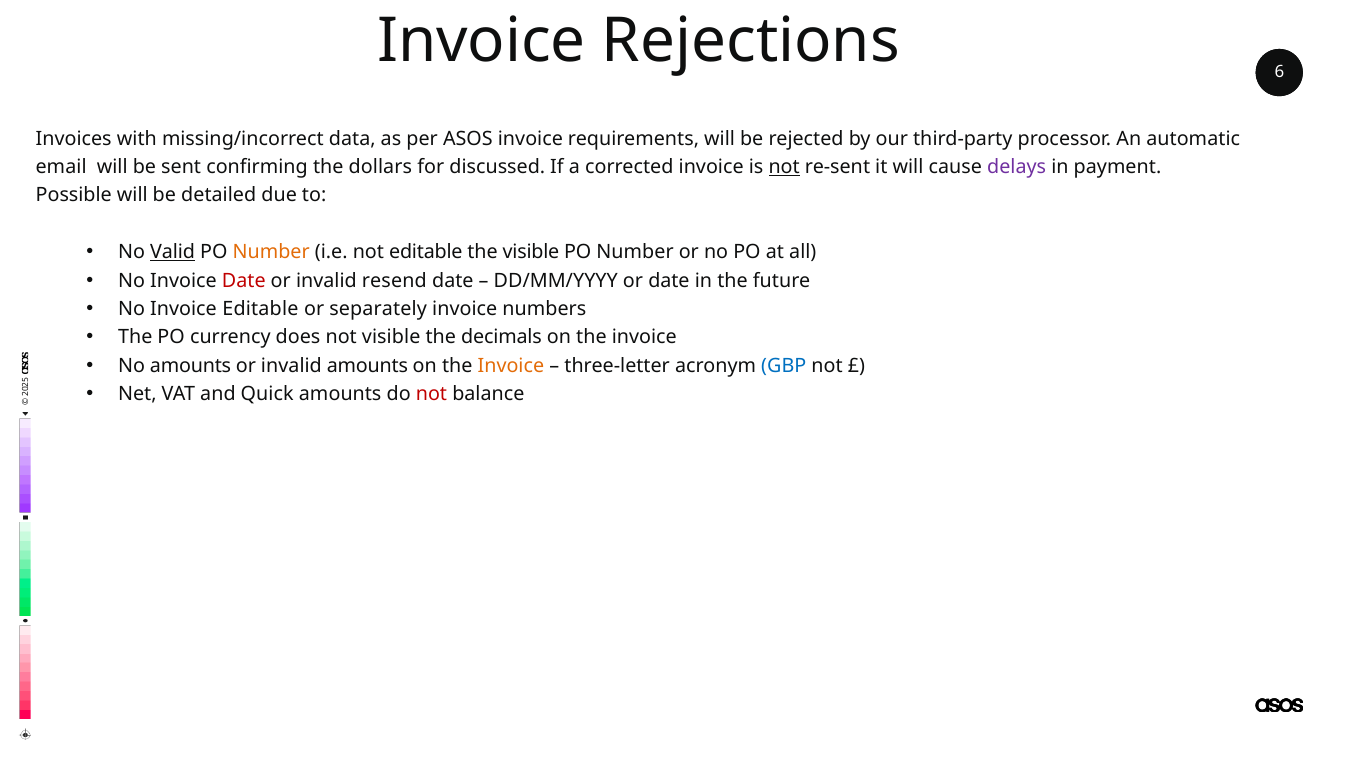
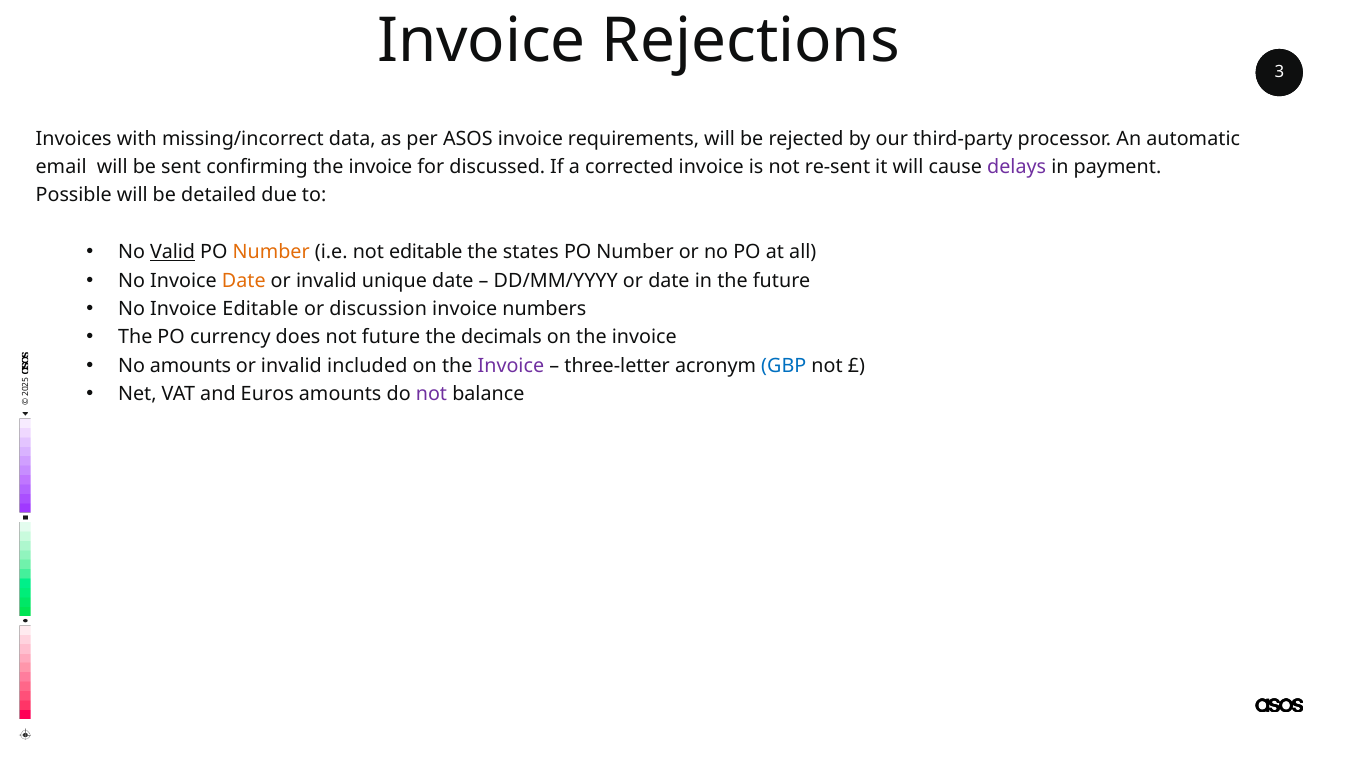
6: 6 -> 3 (1279, 71)
confirming the dollars: dollars -> invoice (380, 167)
not underline: present -> none (784, 167)
the visible: visible -> states (531, 252)
Date colour: red -> orange (244, 280)
resend: resend -> unique (394, 280)
separately: separately -> discussion (378, 309)
not visible: visible -> future (391, 337)
invalid amounts: amounts -> included (367, 366)
Invoice colour: orange -> purple (511, 366)
Quick: Quick -> Euros (267, 394)
not colour: red -> purple (431, 394)
